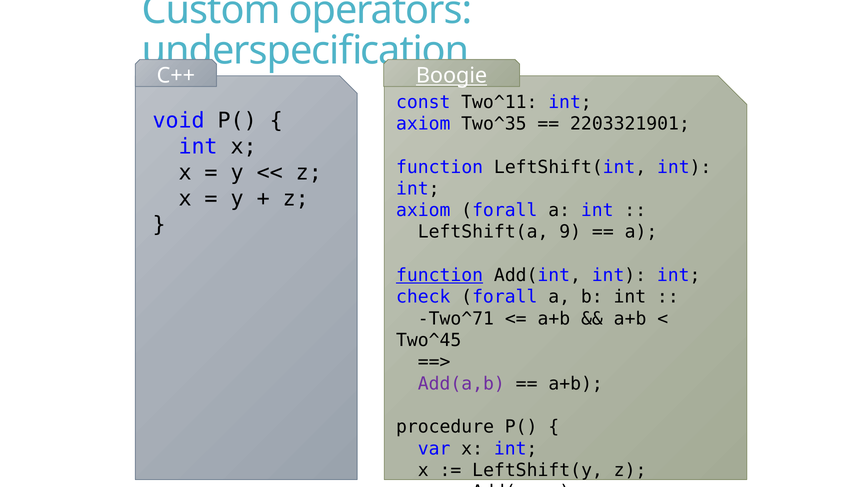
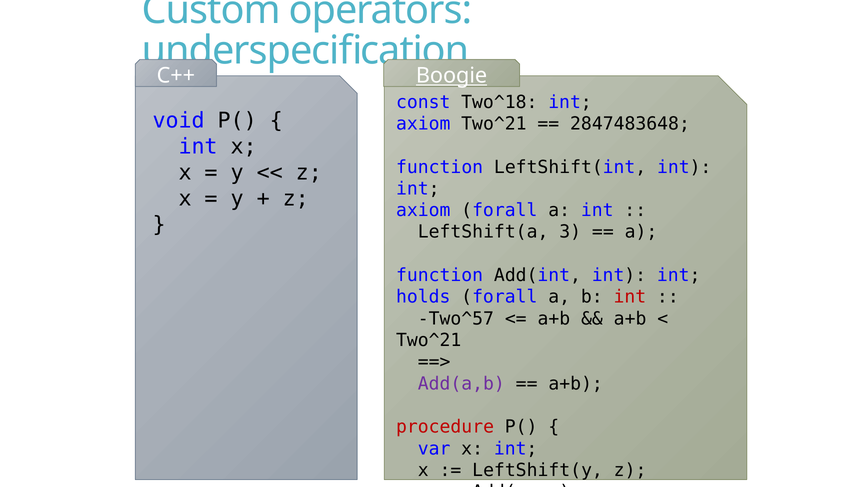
Two^11: Two^11 -> Two^18 (499, 102)
axiom Two^35: Two^35 -> Two^21 (494, 124)
2203321901: 2203321901 -> 2847483648 (630, 124)
9: 9 -> 3 (570, 232)
function underline: present -> none (440, 275)
check: check -> holds (423, 297)
int colour: black -> red (630, 297)
Two^71: Two^71 -> Two^57 (456, 319)
Two^45: Two^45 -> Two^21 (429, 340)
procedure colour: black -> red (445, 427)
